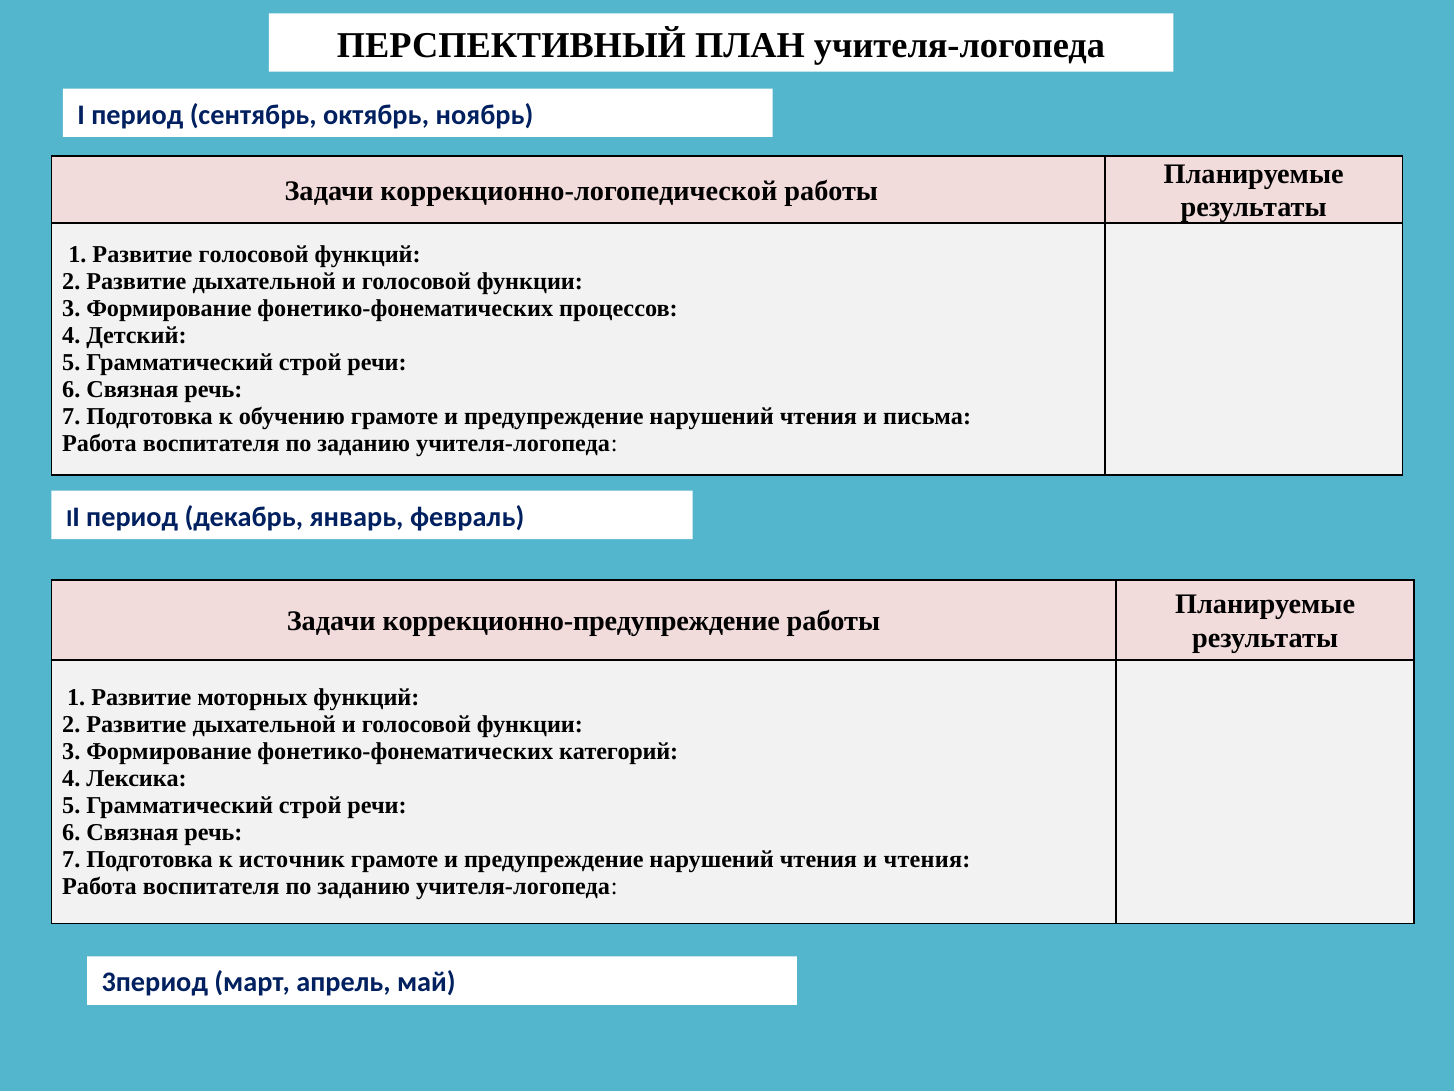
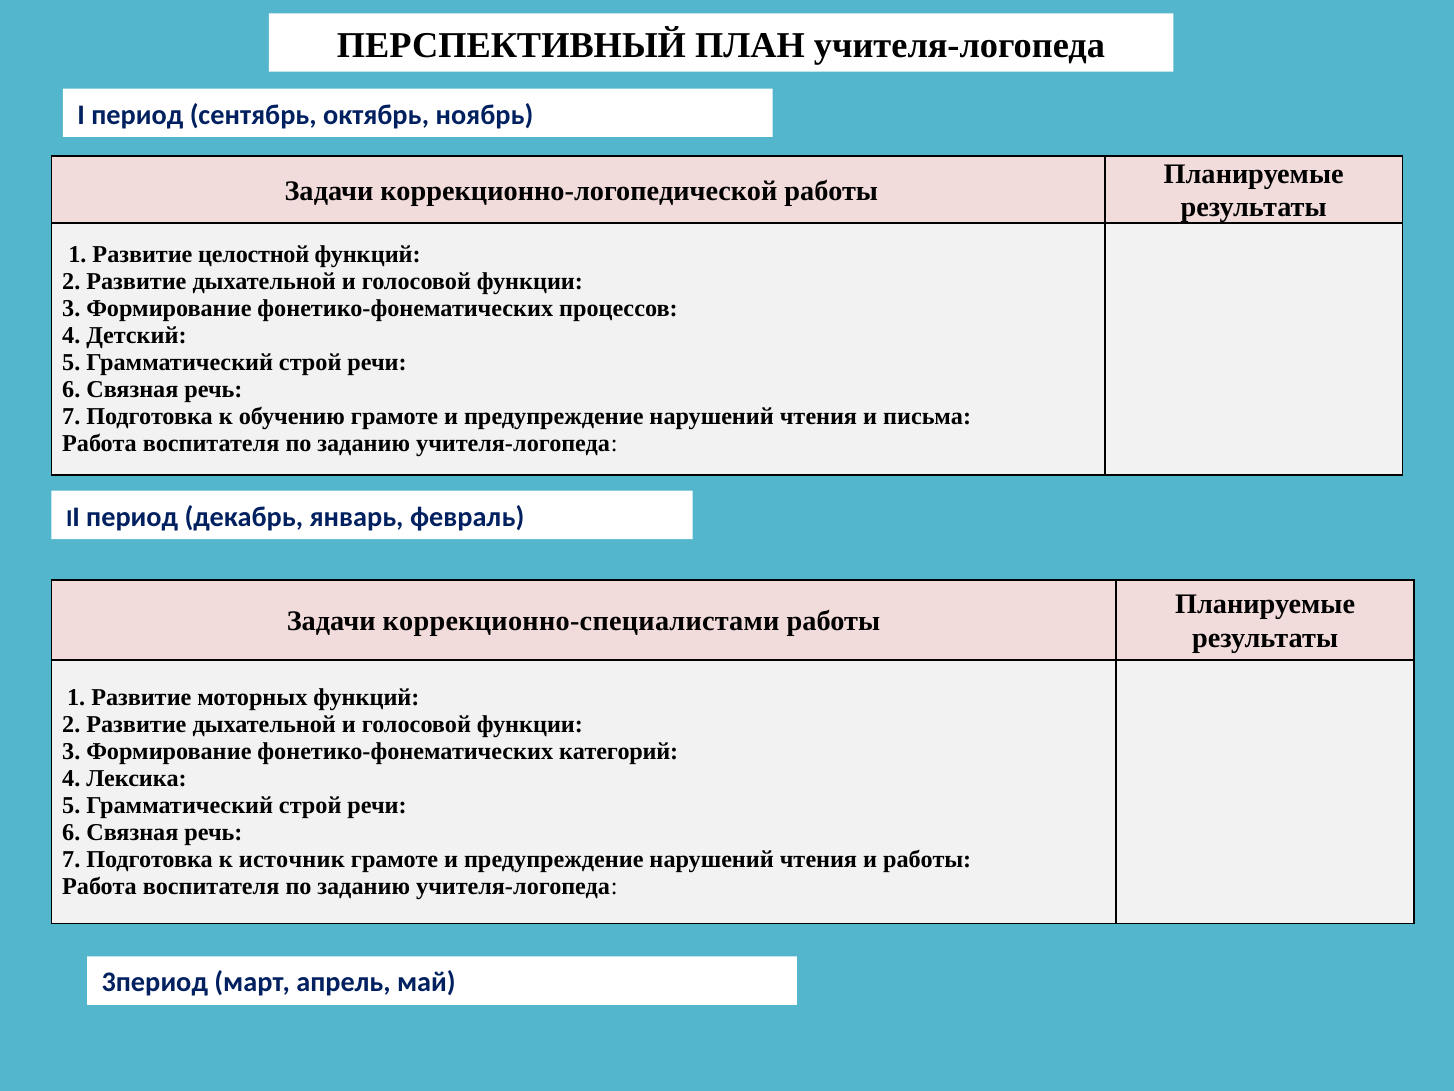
Развитие голосовой: голосовой -> целостной (254, 255)
коррекционно-предупреждение: коррекционно-предупреждение -> коррекционно-специалистами (581, 621)
и чтения: чтения -> работы (927, 859)
